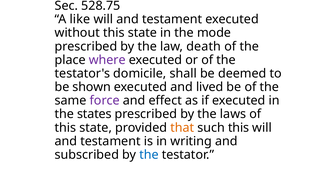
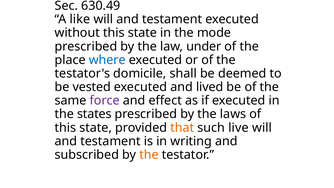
528.75: 528.75 -> 630.49 (101, 6)
death: death -> under (204, 46)
where colour: purple -> blue (107, 60)
shown: shown -> vested (92, 87)
such this: this -> live (239, 128)
the colour: blue -> orange (149, 155)
